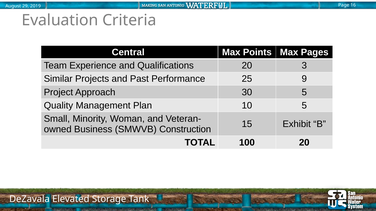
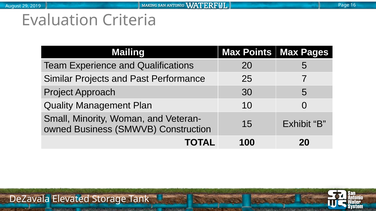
Central: Central -> Mailing (128, 52)
20 3: 3 -> 5 (304, 66)
9: 9 -> 7 (304, 79)
10 5: 5 -> 0 (304, 106)
